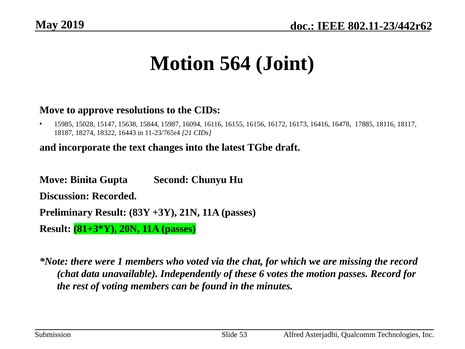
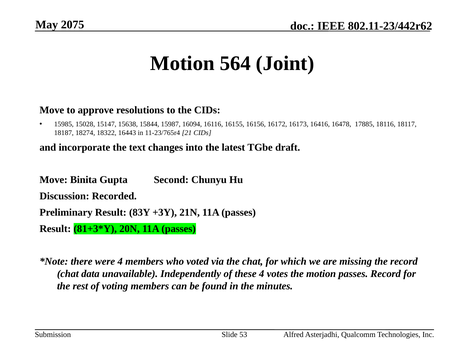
2019: 2019 -> 2075 (73, 25)
were 1: 1 -> 4 (120, 261)
these 6: 6 -> 4 (262, 274)
